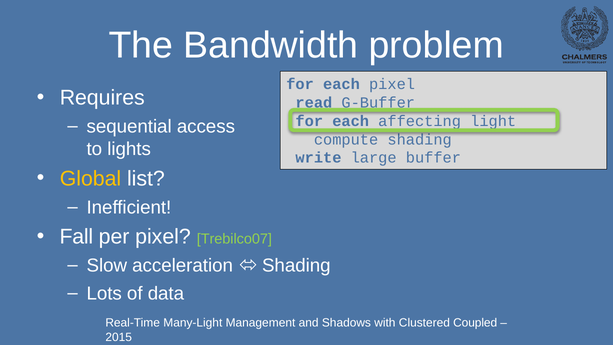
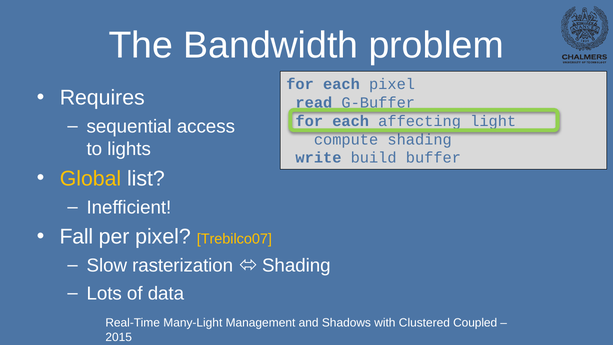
large: large -> build (374, 158)
Trebilco07 colour: light green -> yellow (234, 239)
acceleration: acceleration -> rasterization (183, 266)
